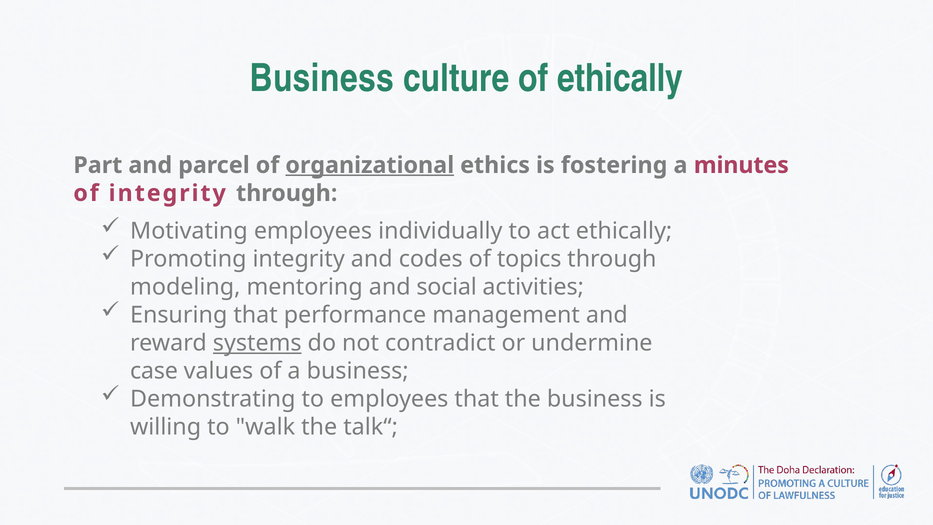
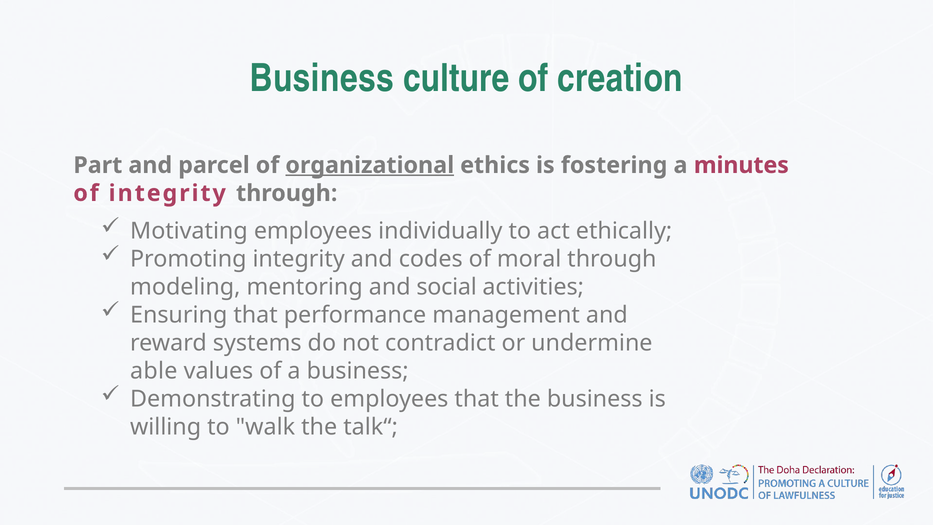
of ethically: ethically -> creation (620, 78)
topics: topics -> moral (529, 259)
systems underline: present -> none (257, 343)
case: case -> able (154, 371)
